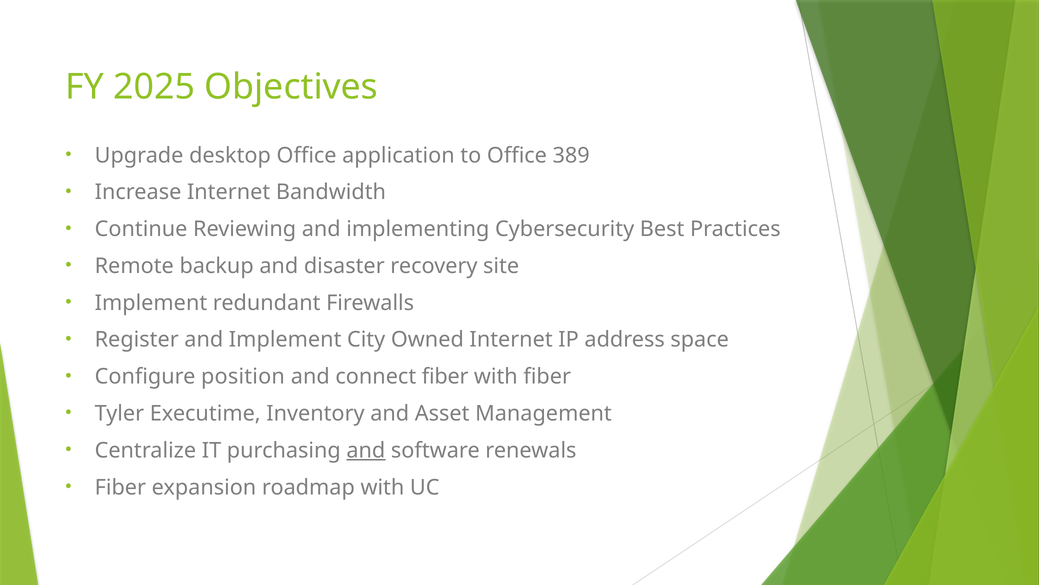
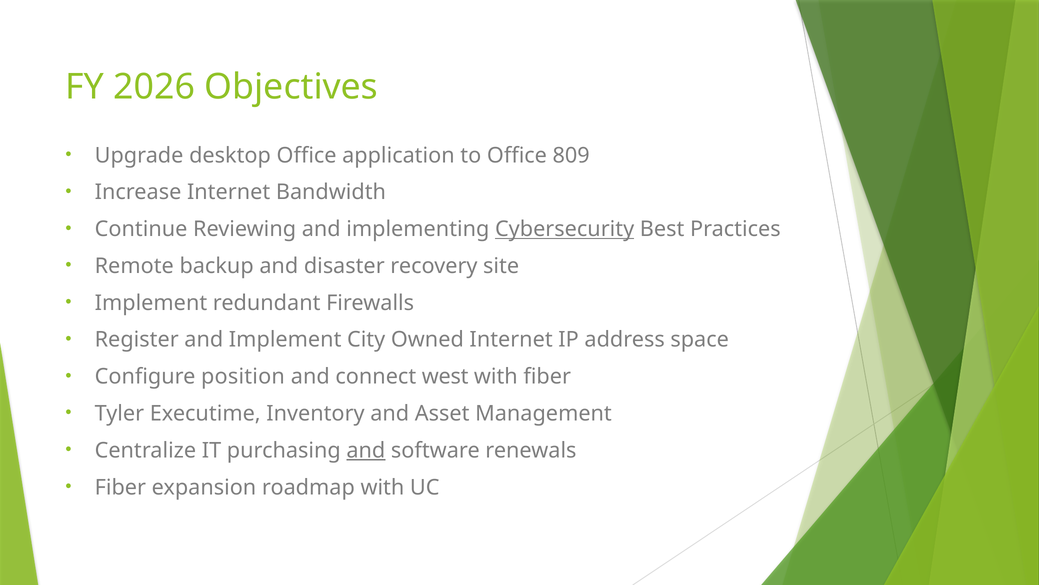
2025: 2025 -> 2026 (154, 87)
389: 389 -> 809 (571, 155)
Cybersecurity underline: none -> present (565, 229)
connect fiber: fiber -> west (445, 376)
